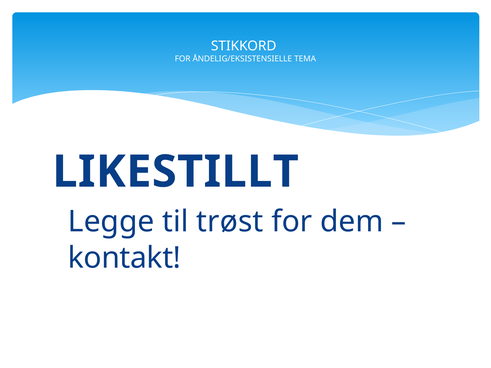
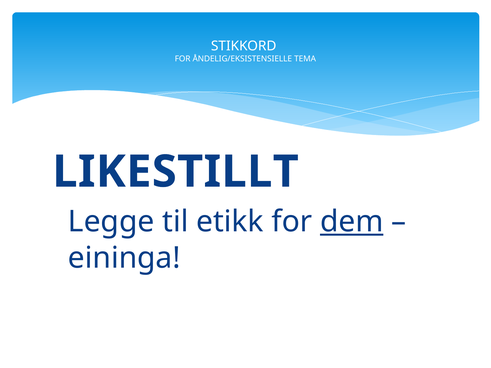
trøst: trøst -> etikk (230, 222)
dem underline: none -> present (352, 222)
kontakt: kontakt -> eininga (124, 258)
